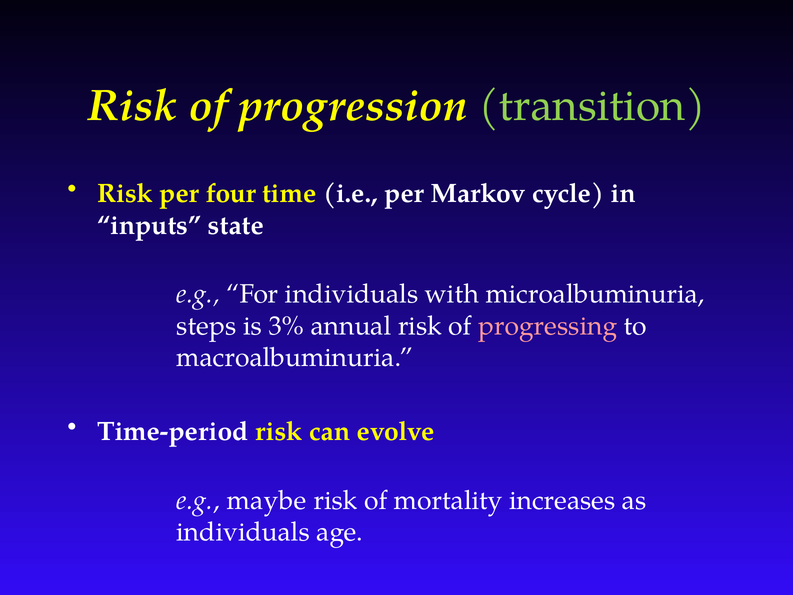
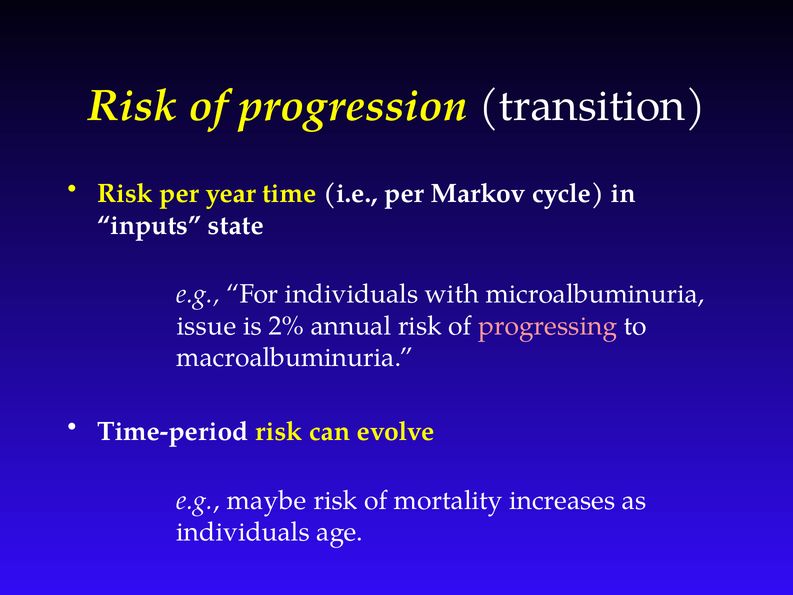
transition colour: light green -> white (592, 105)
four: four -> year (231, 193)
steps: steps -> issue (206, 326)
3%: 3% -> 2% (286, 326)
